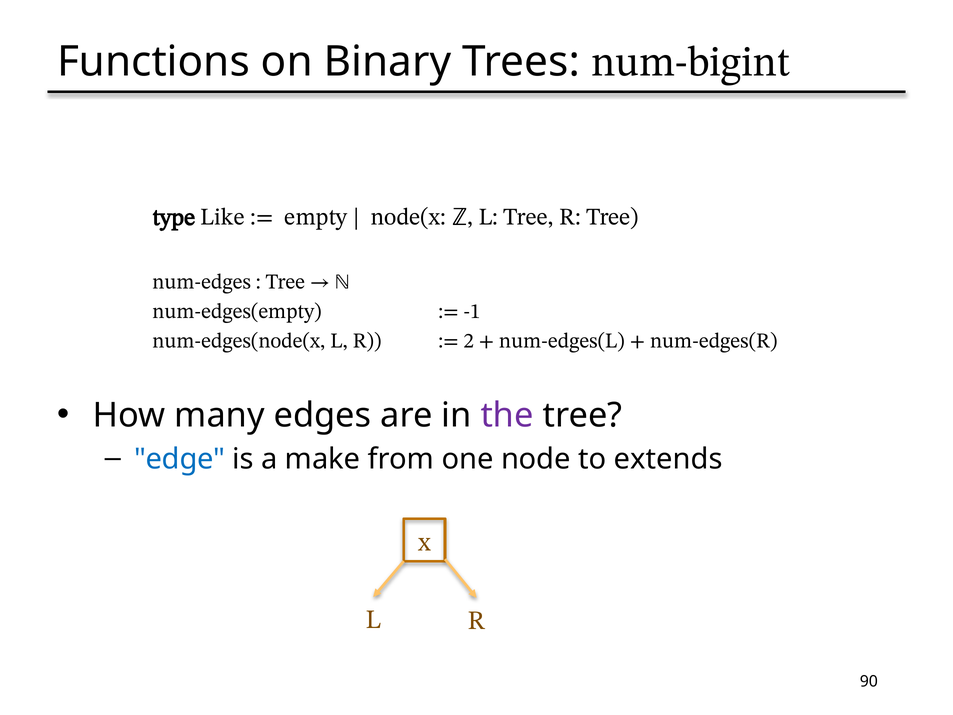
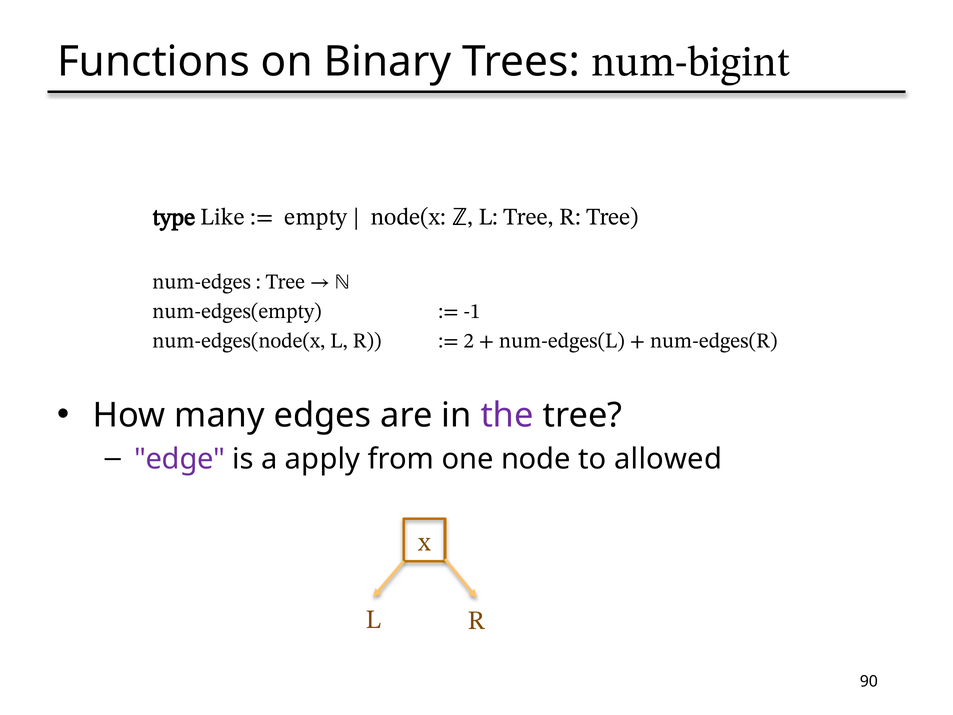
edge colour: blue -> purple (180, 459)
make: make -> apply (323, 459)
extends: extends -> allowed (668, 459)
